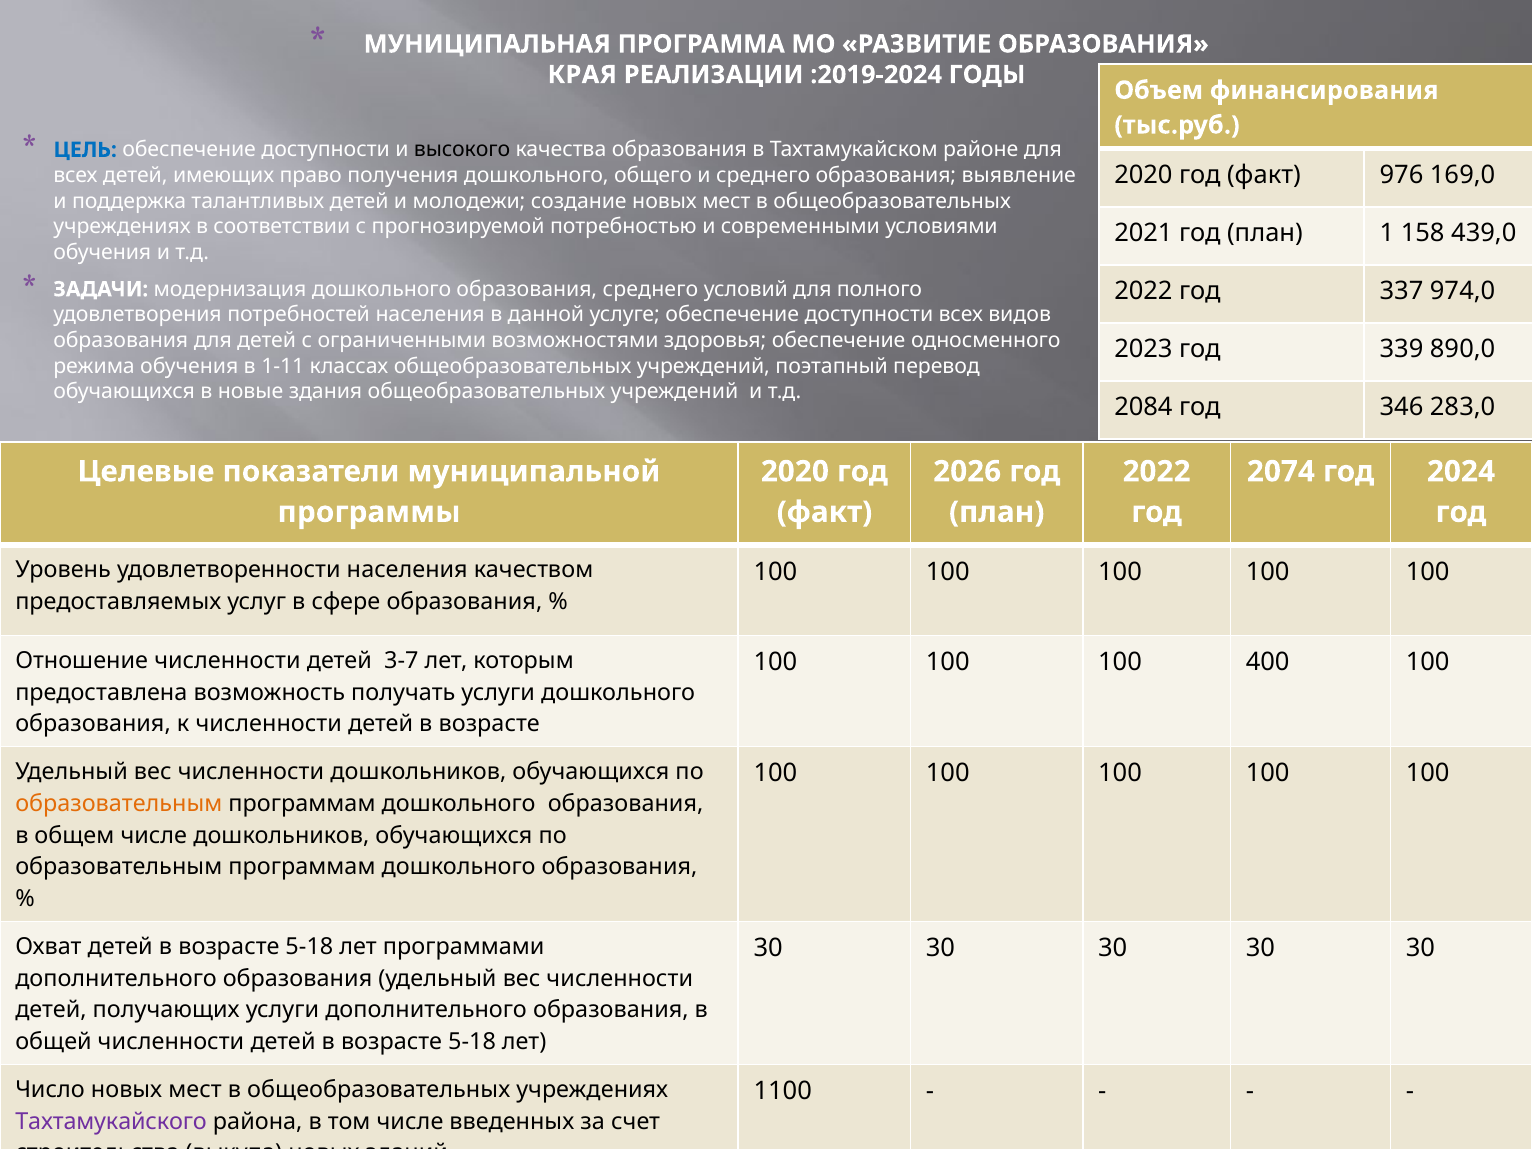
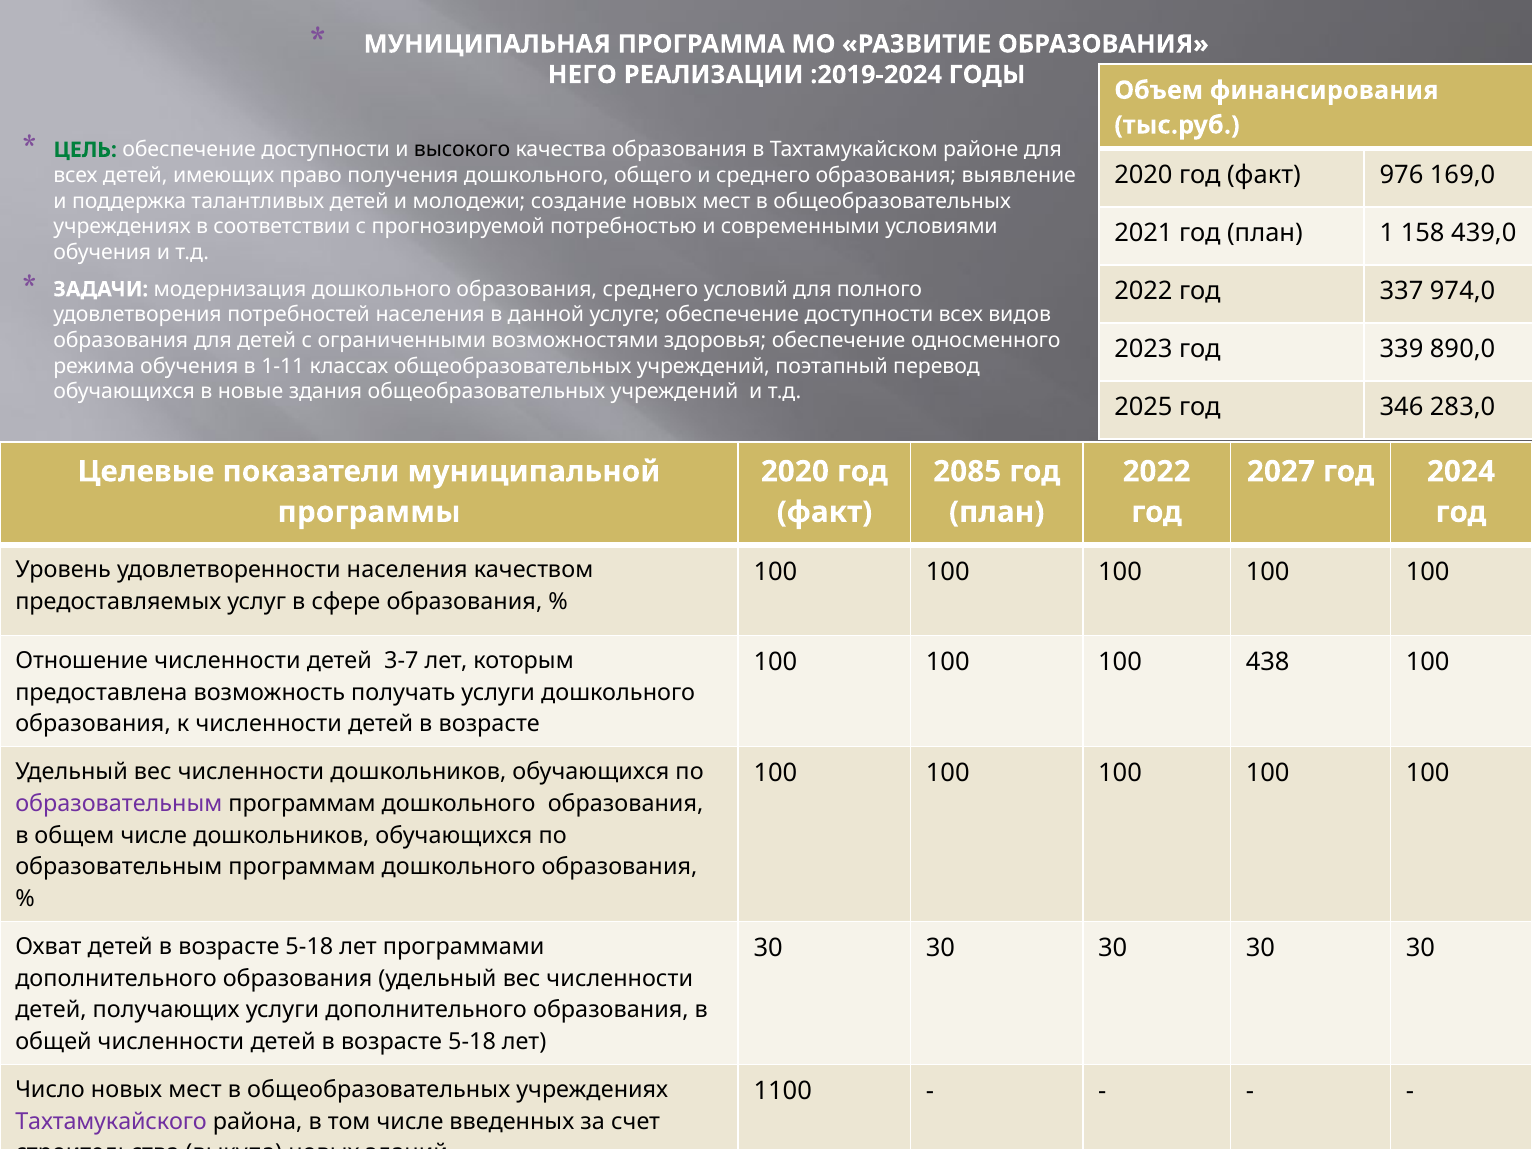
КРАЯ: КРАЯ -> НЕГО (582, 75)
ЦЕЛЬ colour: blue -> green (85, 150)
2084: 2084 -> 2025 (1143, 408)
2026: 2026 -> 2085 (967, 472)
2074: 2074 -> 2027 (1281, 472)
400: 400 -> 438 (1268, 662)
образовательным colour: orange -> purple (119, 803)
